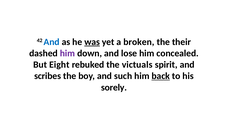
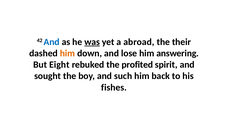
broken: broken -> abroad (139, 42)
him colour: purple -> orange (67, 53)
concealed: concealed -> answering (178, 53)
victuals: victuals -> profited (137, 65)
scribes: scribes -> sought (48, 76)
back underline: present -> none (161, 76)
sorely: sorely -> fishes (114, 88)
